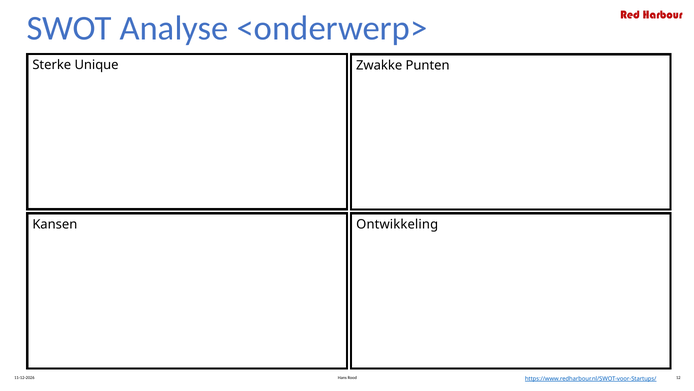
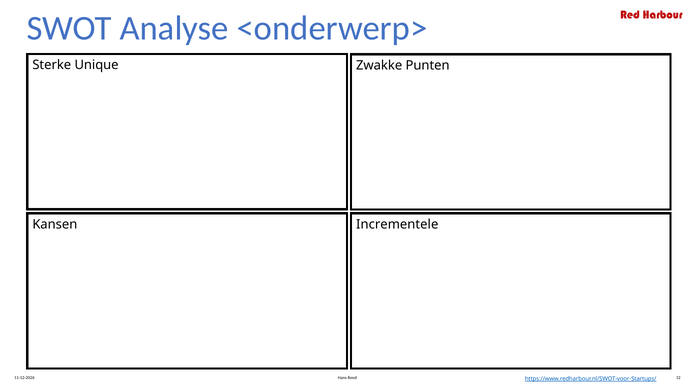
Ontwikkeling: Ontwikkeling -> Incrementele (397, 224)
